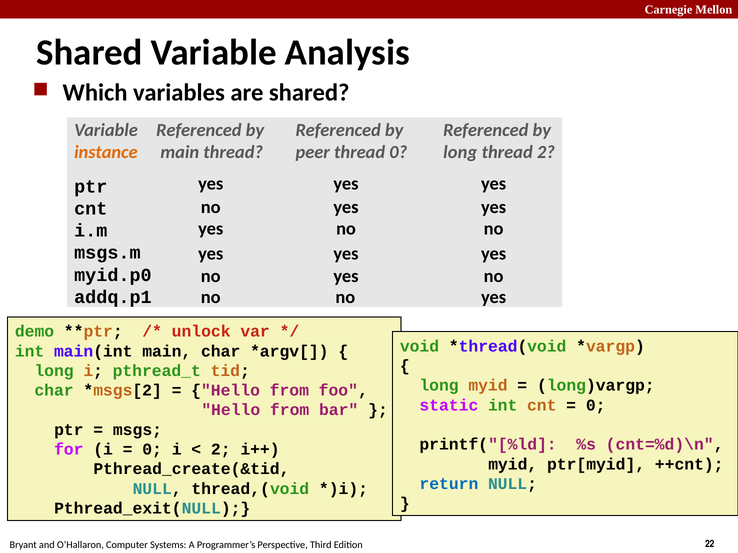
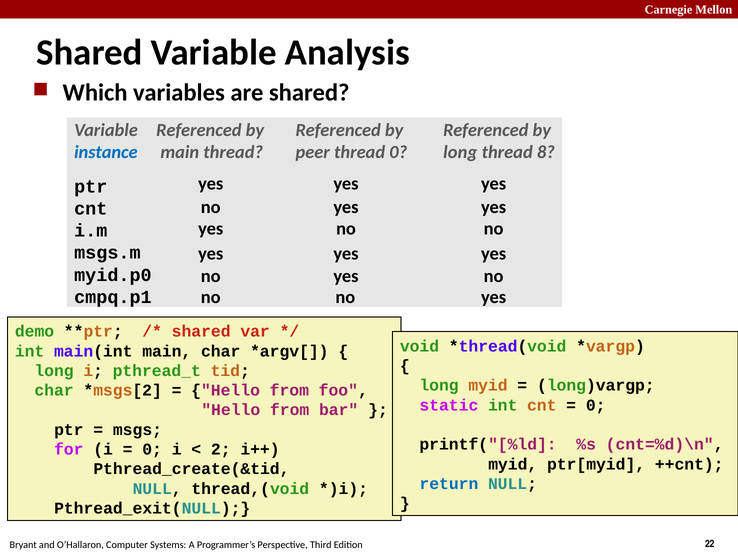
instance colour: orange -> blue (106, 152)
thread 2: 2 -> 8 (546, 152)
addq.p1: addq.p1 -> cmpq.p1 (113, 297)
unlock: unlock -> shared (201, 332)
